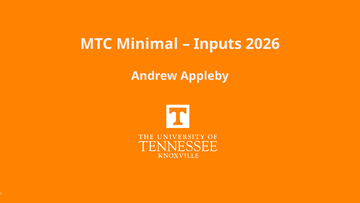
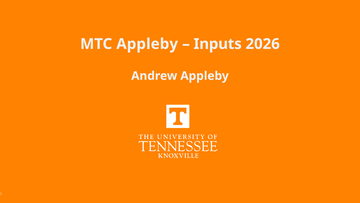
MTC Minimal: Minimal -> Appleby (147, 44)
